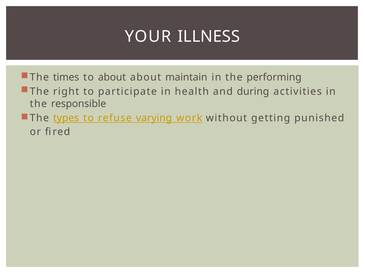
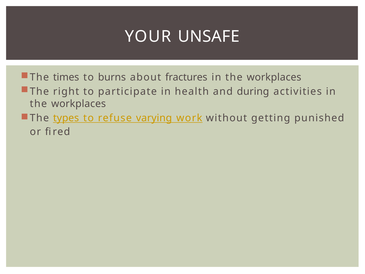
ILLNESS: ILLNESS -> UNSAFE (209, 36)
to about: about -> burns (112, 77)
maintain: maintain -> fractures (186, 77)
performing: performing -> workplaces (274, 77)
responsible: responsible -> workplaces (79, 104)
